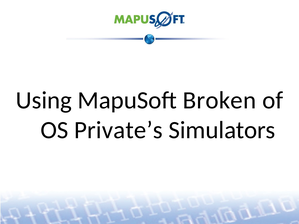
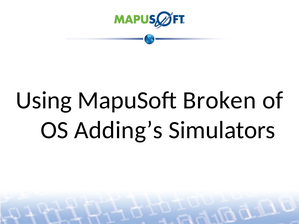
Private’s: Private’s -> Adding’s (118, 130)
